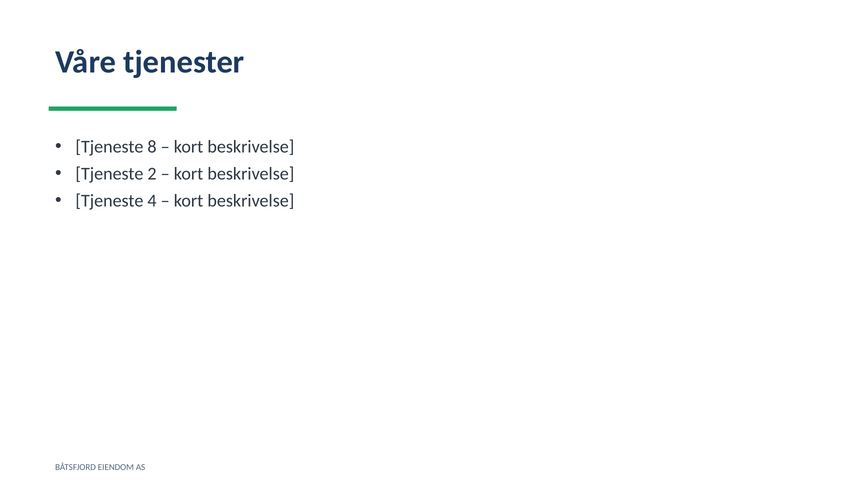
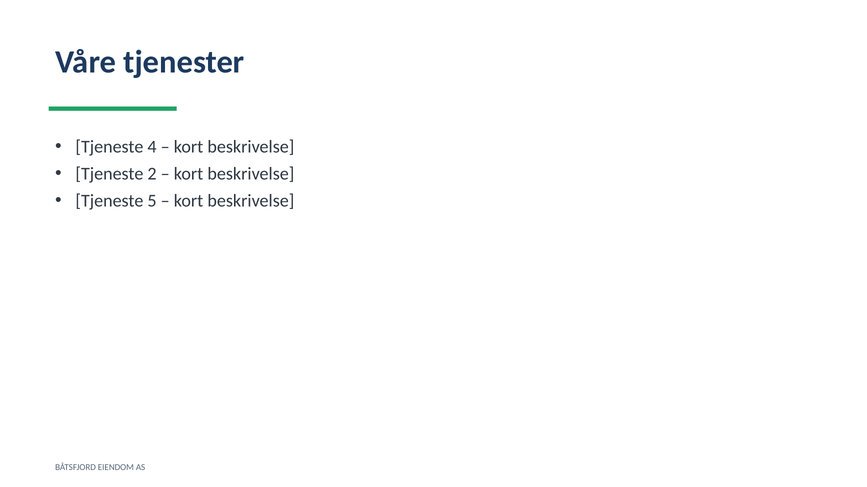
8: 8 -> 4 (152, 147)
4: 4 -> 5 (152, 201)
